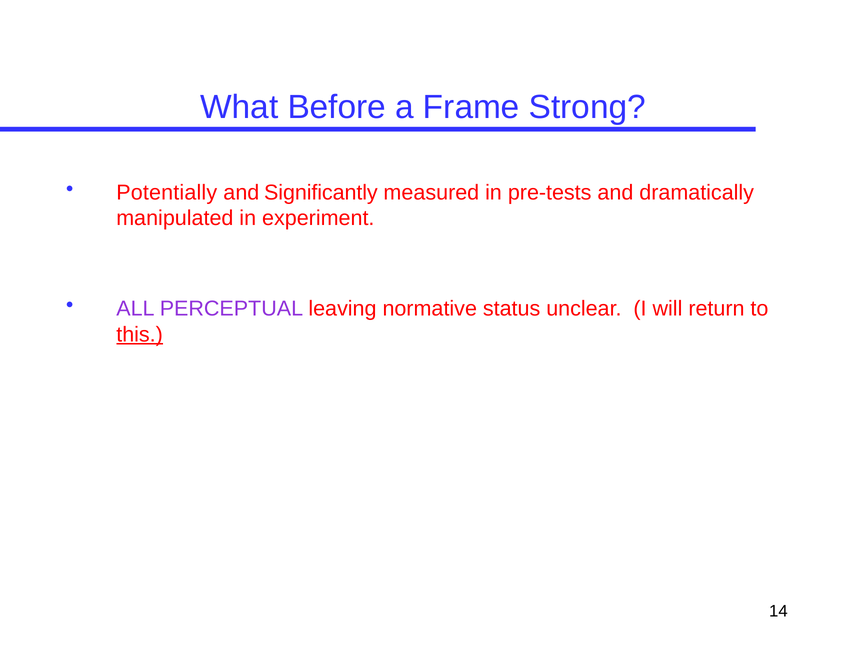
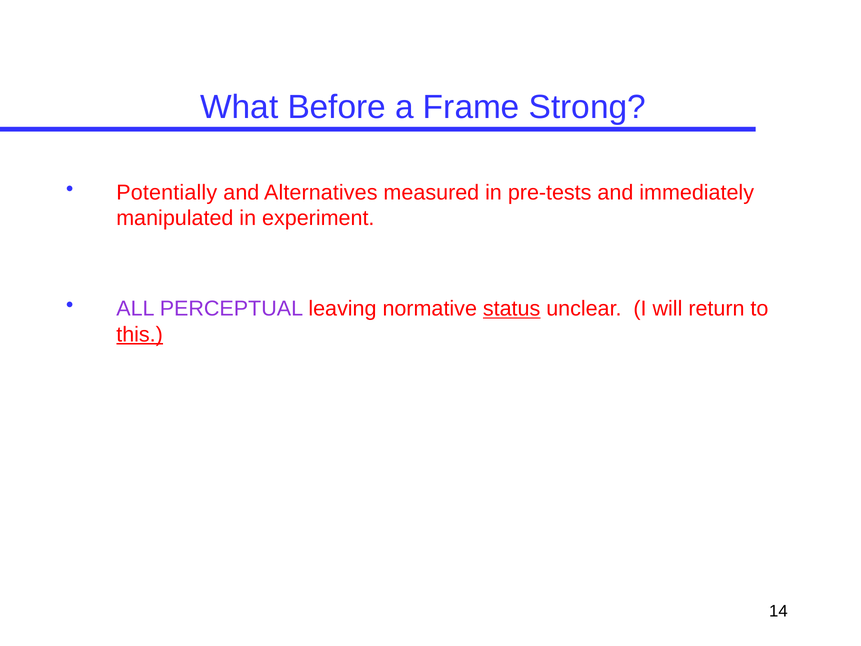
Significantly: Significantly -> Alternatives (321, 192)
dramatically: dramatically -> immediately (697, 192)
status underline: none -> present (512, 309)
